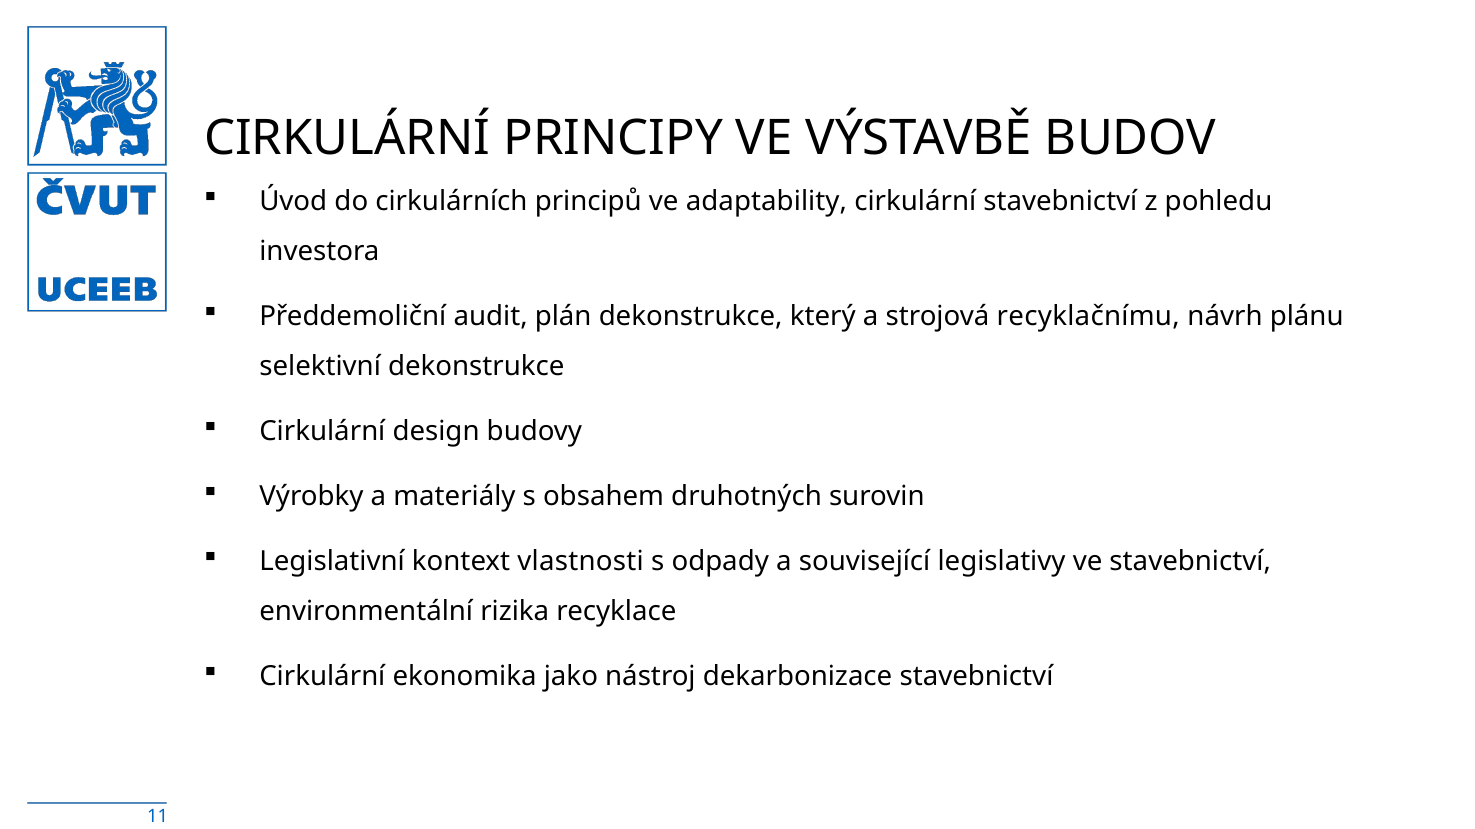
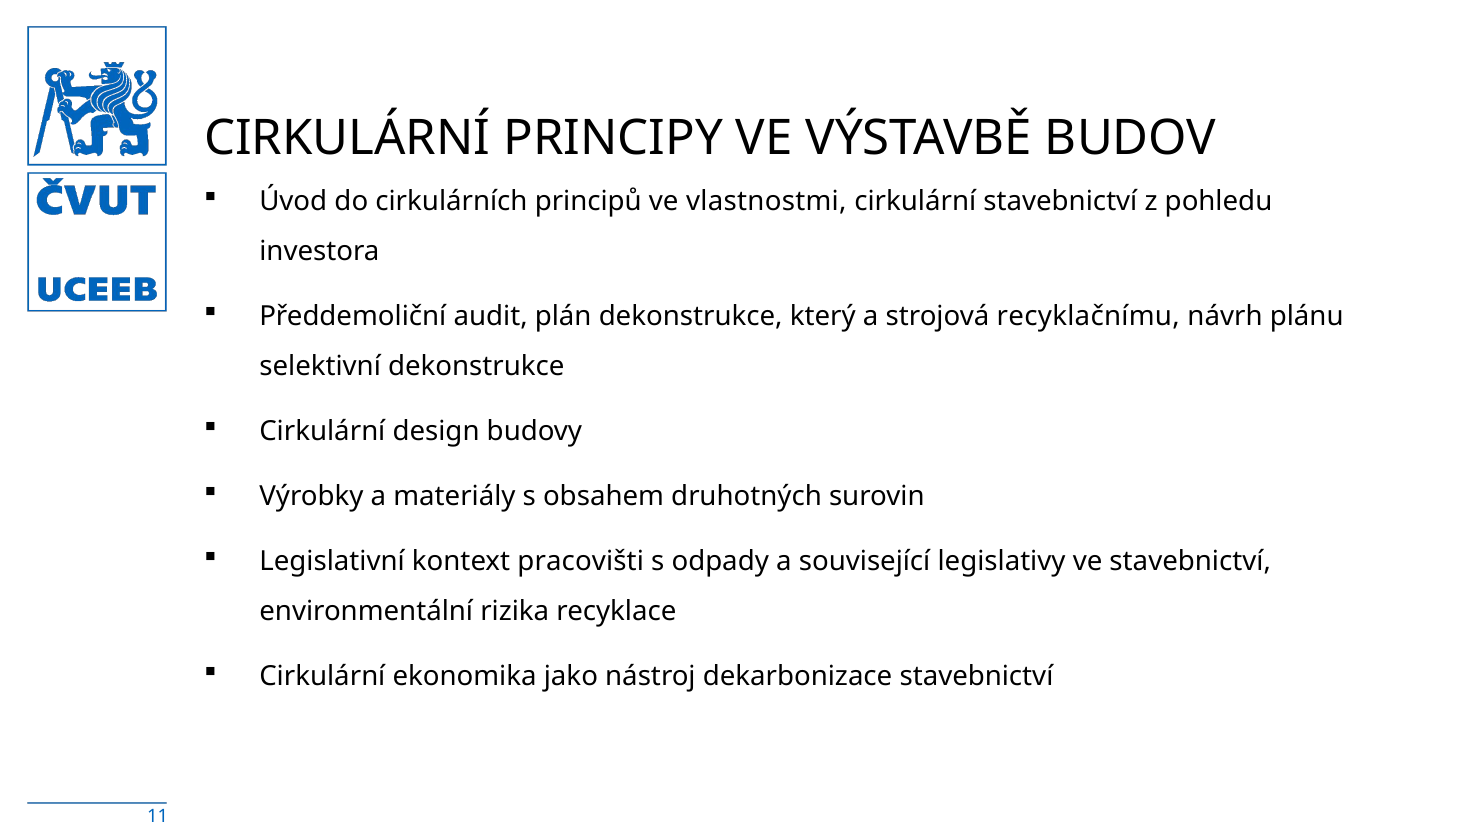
adaptability: adaptability -> vlastnostmi (766, 202)
vlastnosti: vlastnosti -> pracovišti (581, 562)
